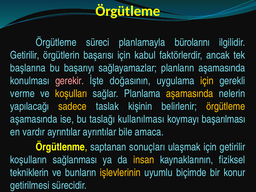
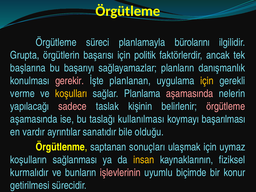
Getirilir: Getirilir -> Grupta (25, 55)
kabul: kabul -> politik (145, 55)
planların aşamasında: aşamasında -> danışmanlık (222, 68)
doğasının: doğasının -> planlanan (130, 81)
aşamasında colour: yellow -> pink (190, 94)
sadece colour: yellow -> pink (72, 106)
örgütleme colour: yellow -> pink (226, 106)
ayrıntılar ayrıntılar: ayrıntılar -> sanatıdır (99, 132)
amaca: amaca -> olduğu (149, 132)
için getirilir: getirilir -> uymaz (232, 147)
tekniklerin: tekniklerin -> kurmalıdır (29, 173)
işlevlerinin colour: yellow -> pink (120, 173)
